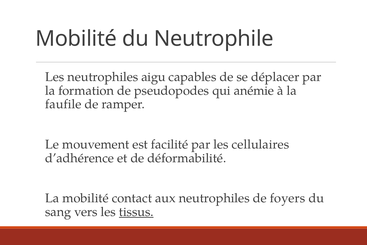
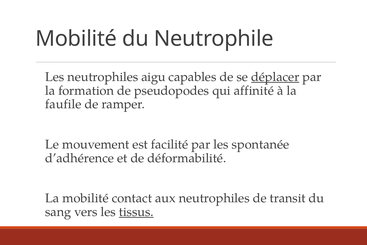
déplacer underline: none -> present (275, 77)
anémie: anémie -> affinité (254, 90)
cellulaires: cellulaires -> spontanée (260, 144)
foyers: foyers -> transit (288, 198)
